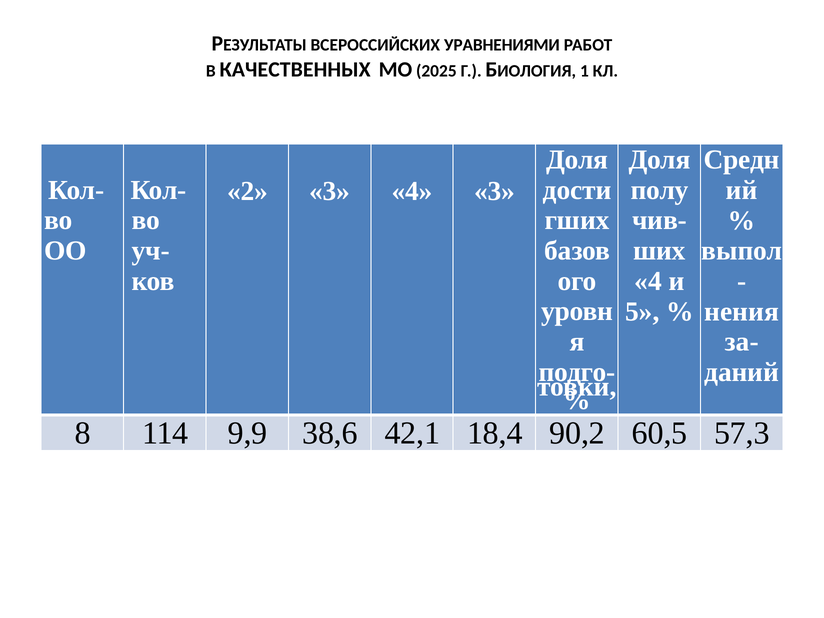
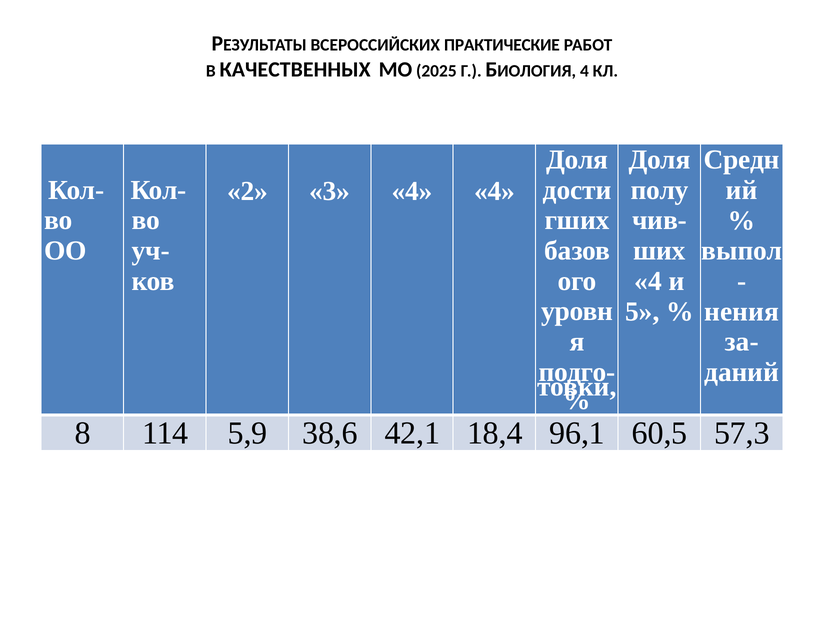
УРАВНЕНИЯМИ: УРАВНЕНИЯМИ -> ПРАКТИЧЕСКИЕ (502, 45)
1: 1 -> 4 (584, 71)
4 3: 3 -> 4 (495, 191)
9,9: 9,9 -> 5,9 (248, 433)
90,2: 90,2 -> 96,1 (577, 433)
